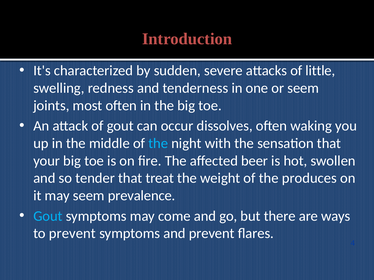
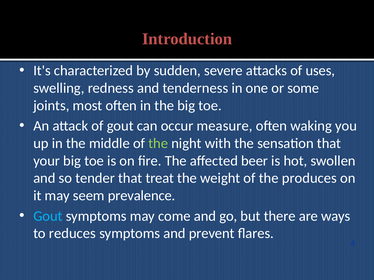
little: little -> uses (320, 71)
or seem: seem -> some (303, 88)
dissolves: dissolves -> measure (225, 126)
the colour: light blue -> light green (158, 144)
to prevent: prevent -> reduces (72, 234)
